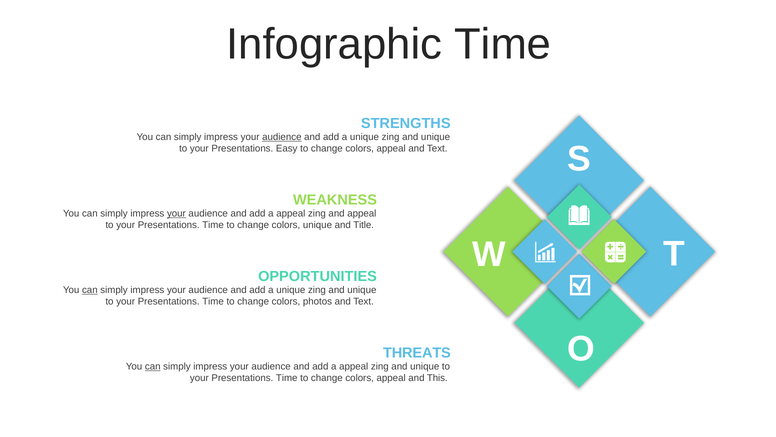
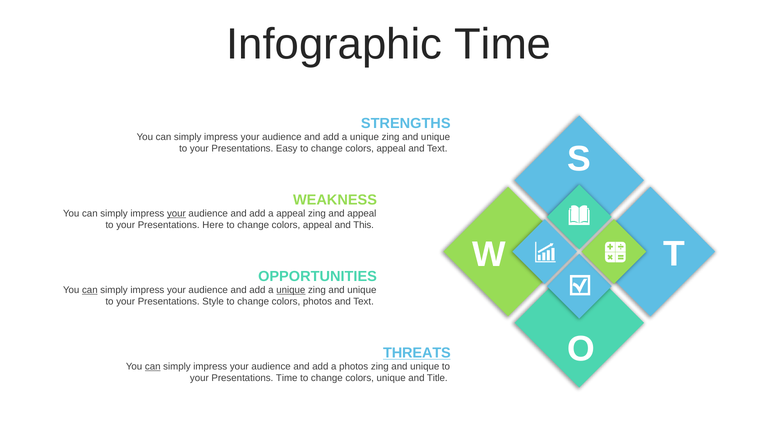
audience underline: present -> none (282, 137)
Time: Time -> Here (213, 225)
unique: unique -> appeal (317, 225)
Title: Title -> This (364, 225)
unique underline: none -> present (291, 290)
Time: Time -> Style (213, 301)
THREATS underline: none -> present (417, 353)
appeal: appeal -> photos (354, 366)
appeal: appeal -> unique (391, 378)
This: This -> Title (437, 378)
